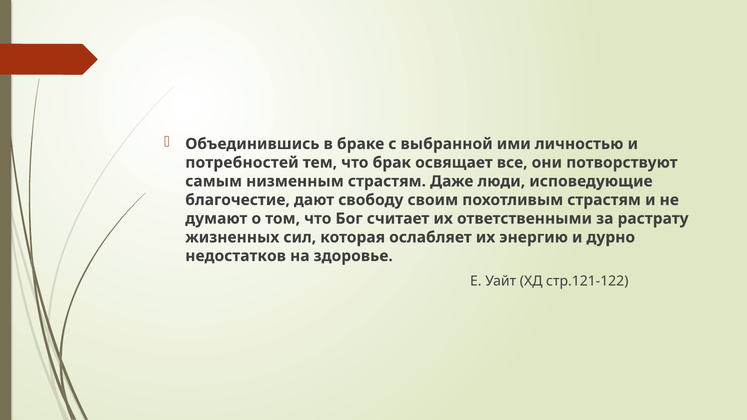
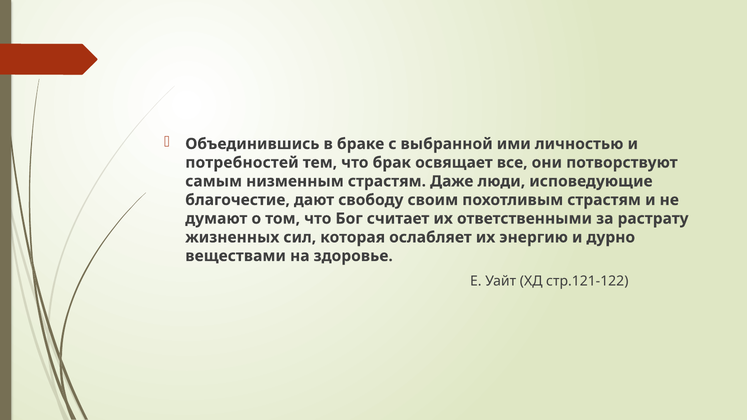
недостатков: недостатков -> веществами (236, 256)
